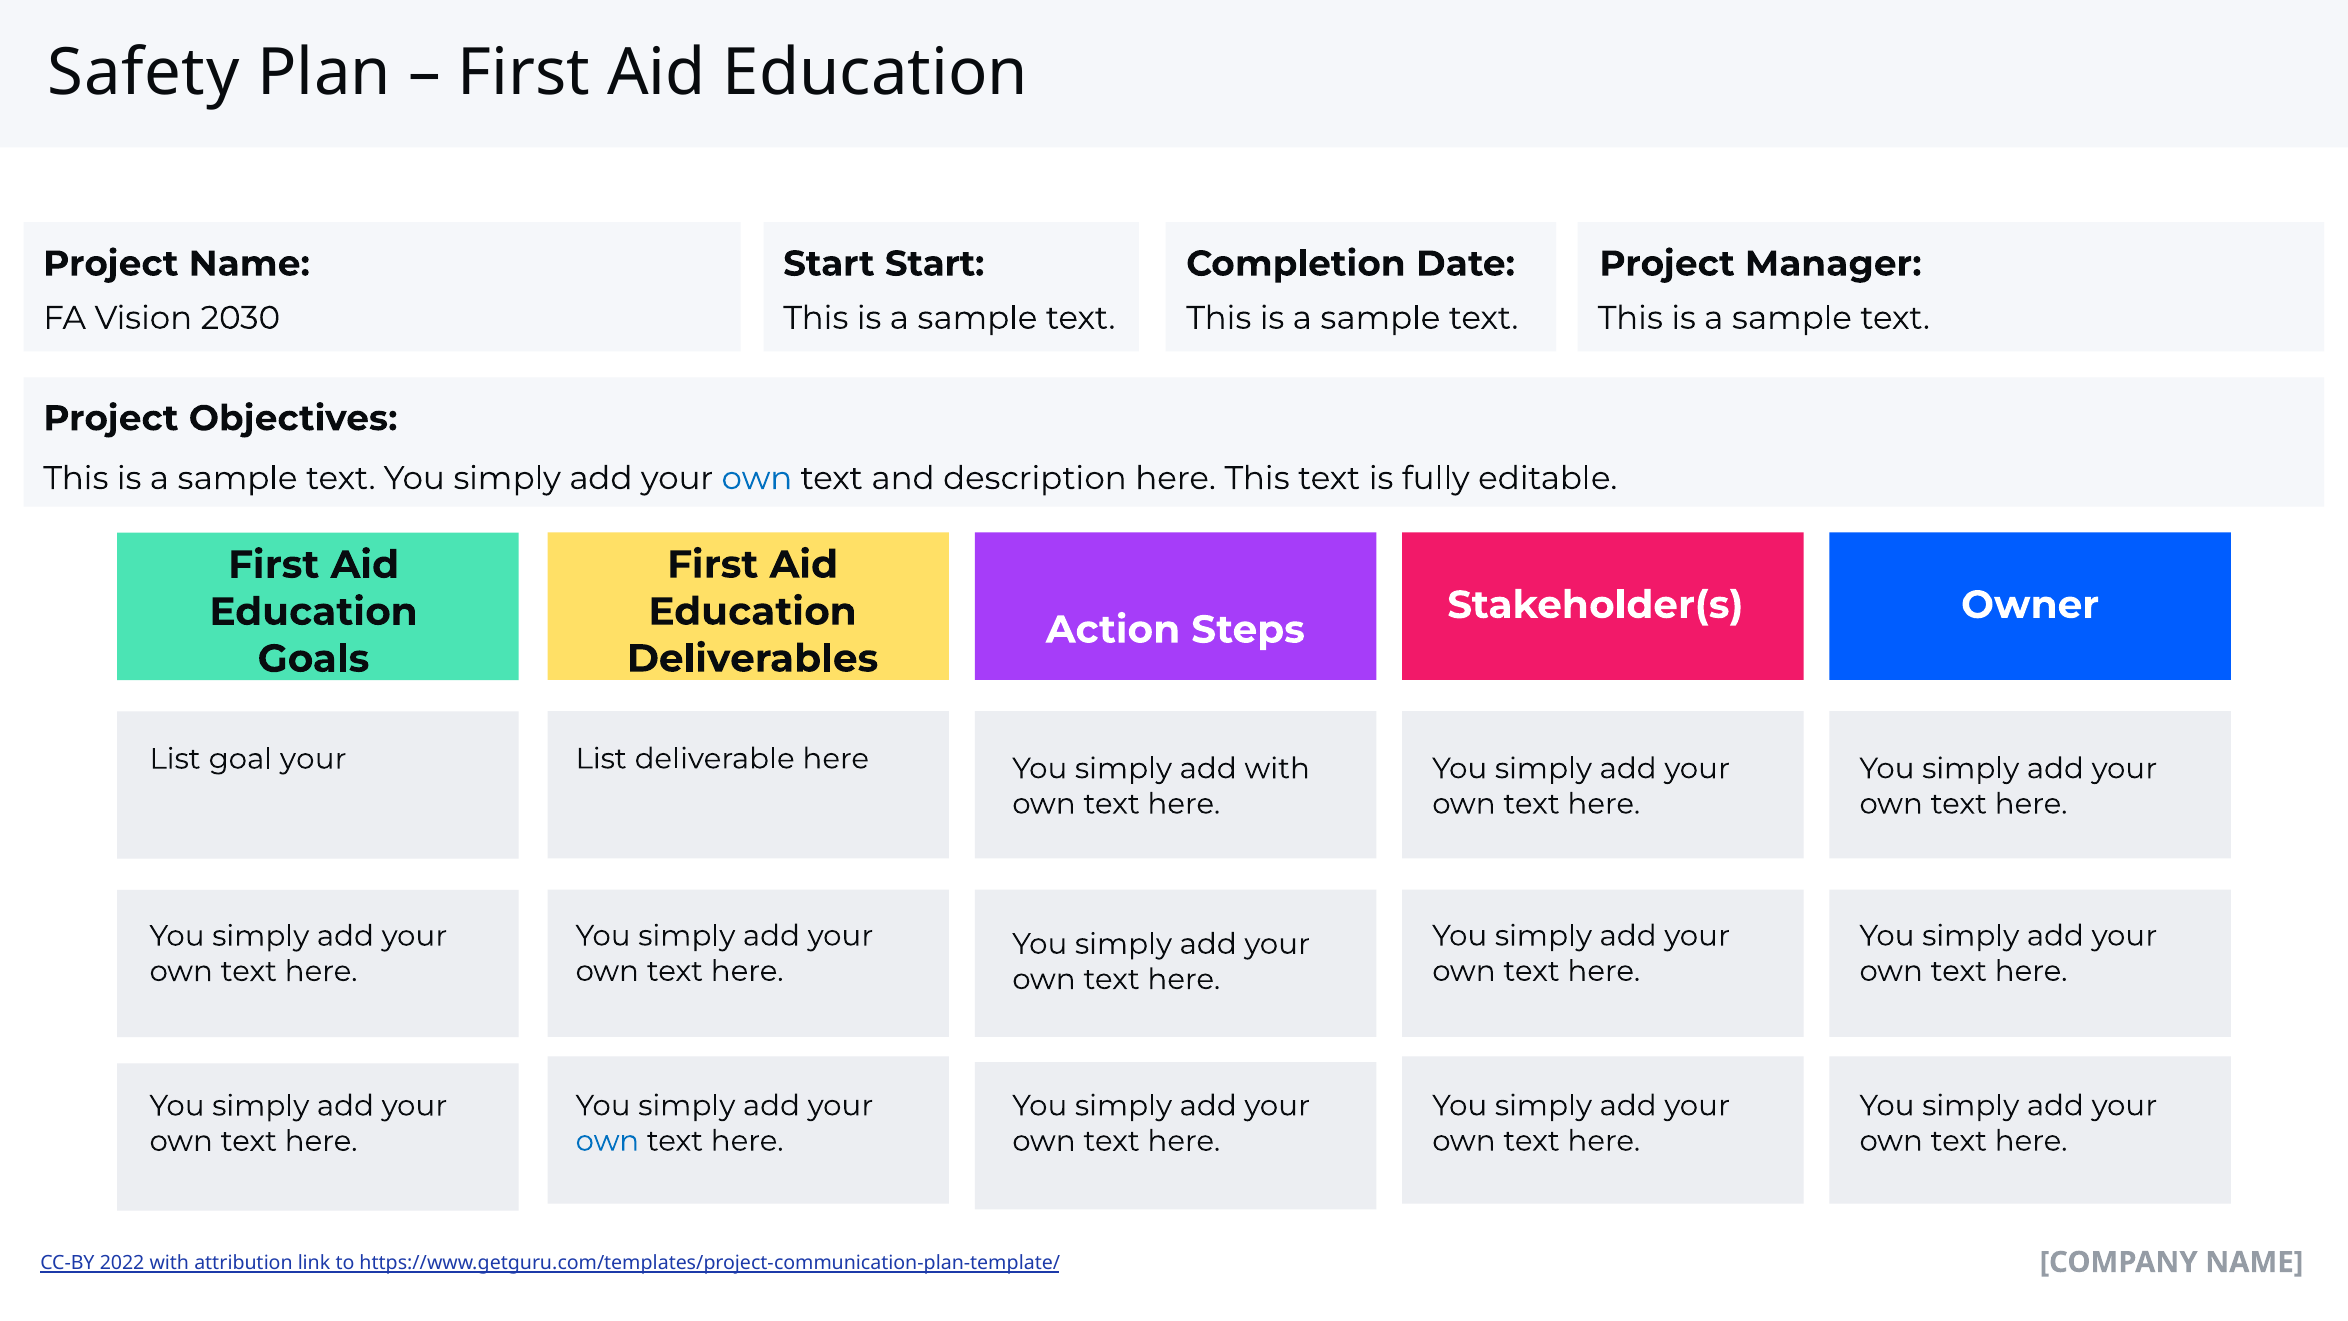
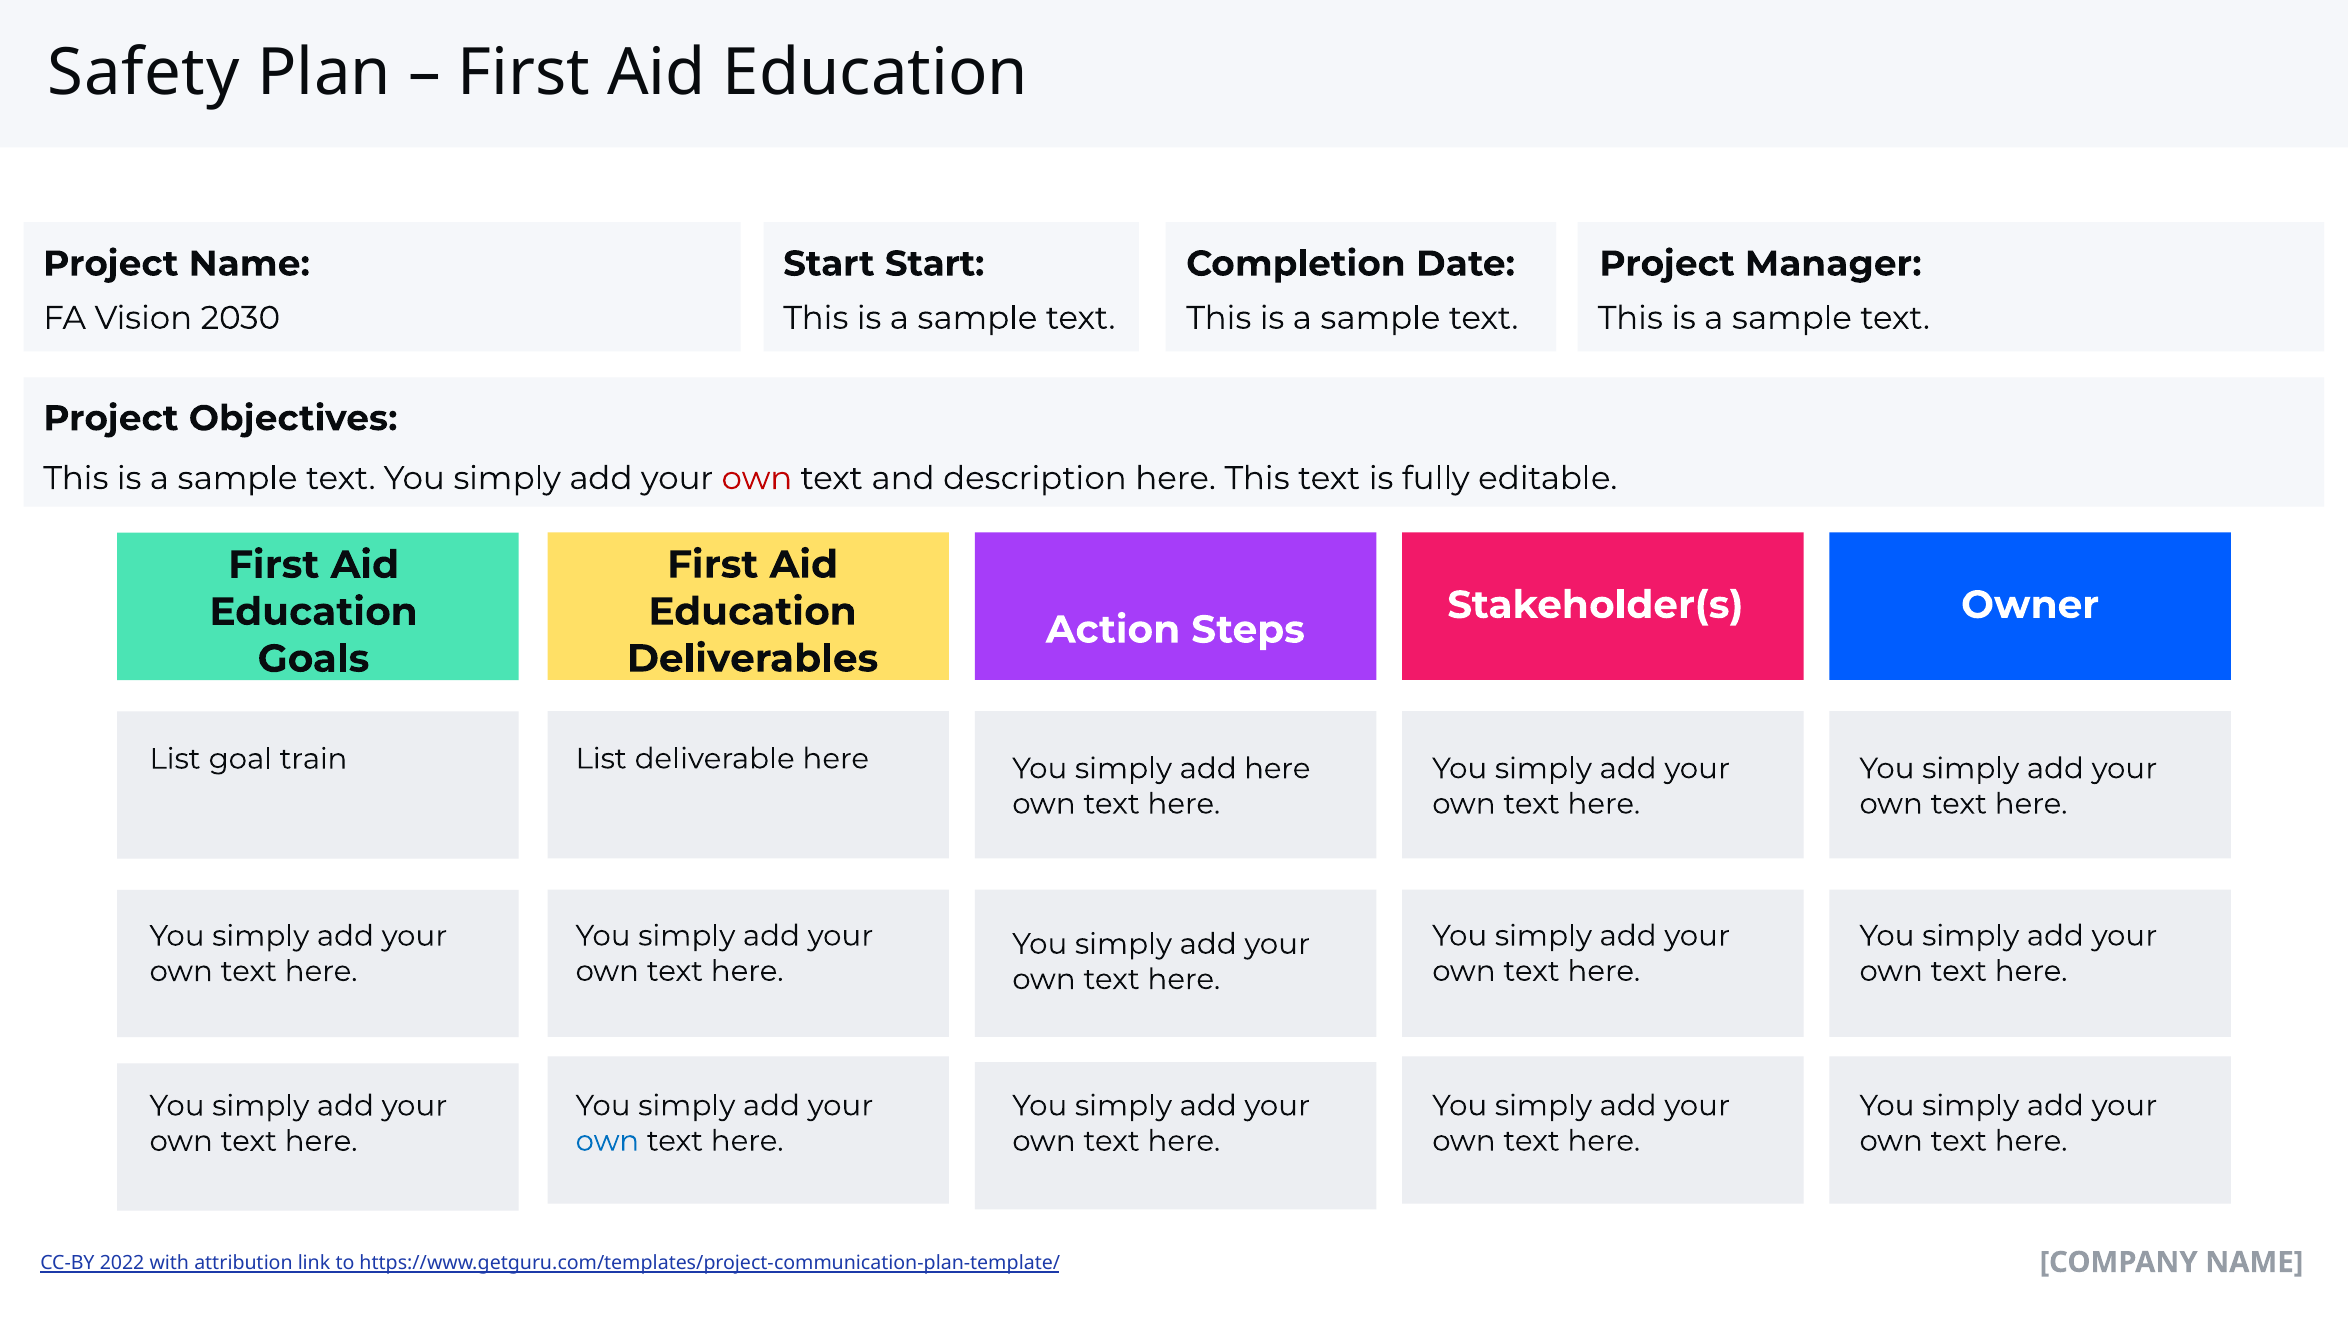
own colour: blue -> red (757, 478)
goal your: your -> train (313, 759)
add with: with -> here (1277, 768)
